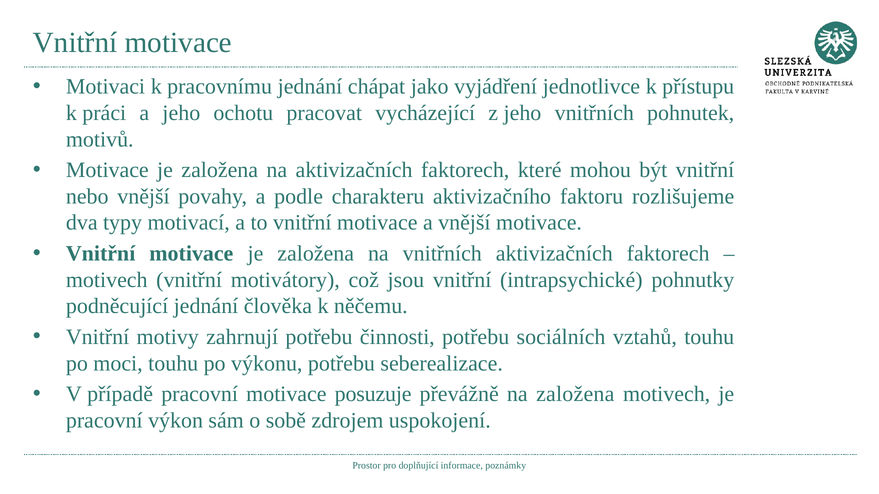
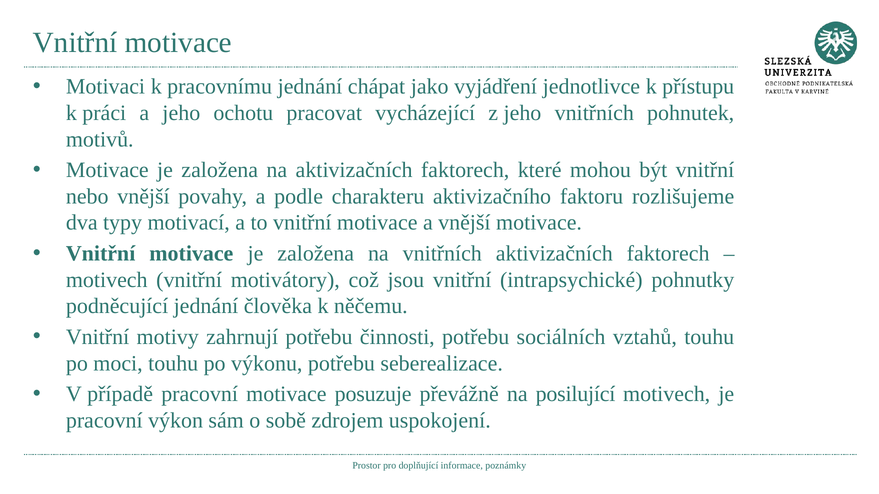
na založena: založena -> posilující (576, 394)
